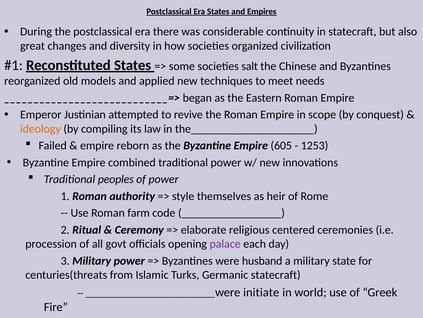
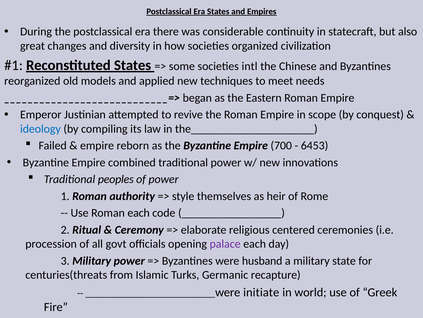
salt: salt -> intl (250, 66)
ideology colour: orange -> blue (40, 128)
605: 605 -> 700 (281, 145)
1253: 1253 -> 6453 (315, 145)
Roman farm: farm -> each (139, 212)
Germanic statecraft: statecraft -> recapture (276, 274)
